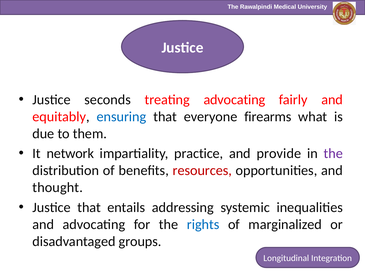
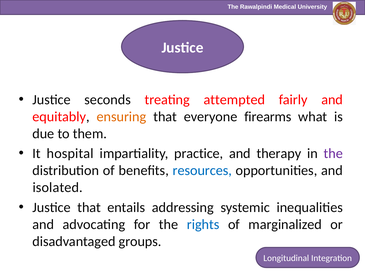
treating advocating: advocating -> attempted (234, 100)
ensuring colour: blue -> orange (121, 117)
network: network -> hospital (70, 154)
provide: provide -> therapy (279, 154)
resources colour: red -> blue (202, 171)
thought: thought -> isolated (58, 188)
